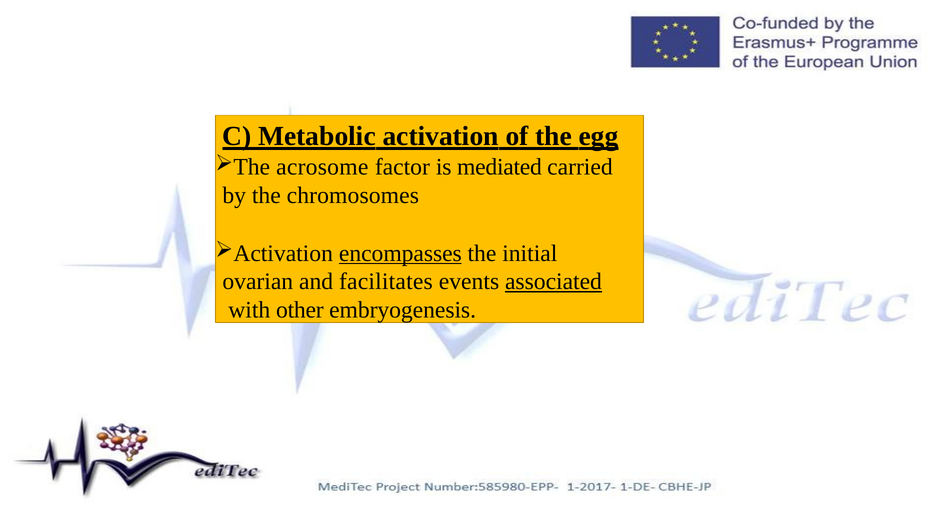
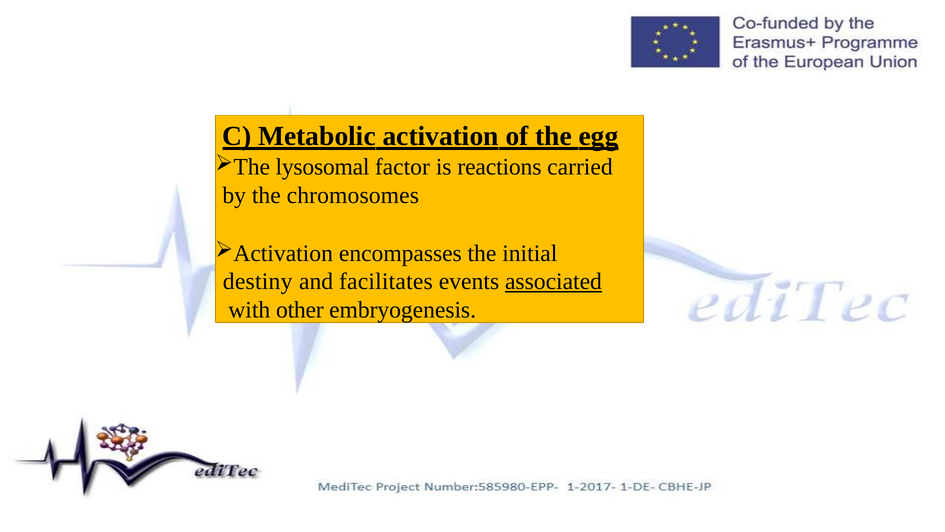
acrosome: acrosome -> lysosomal (323, 167)
mediated: mediated -> reactions (499, 167)
encompasses underline: present -> none (400, 253)
ovarian: ovarian -> destiny (258, 281)
